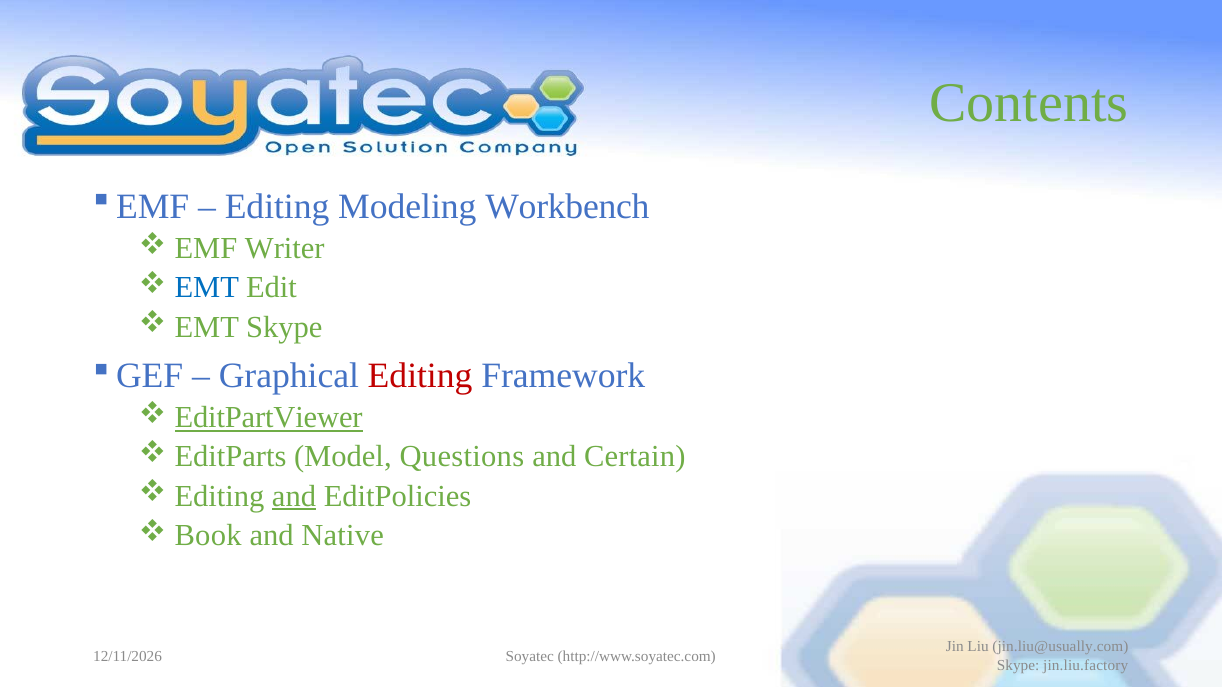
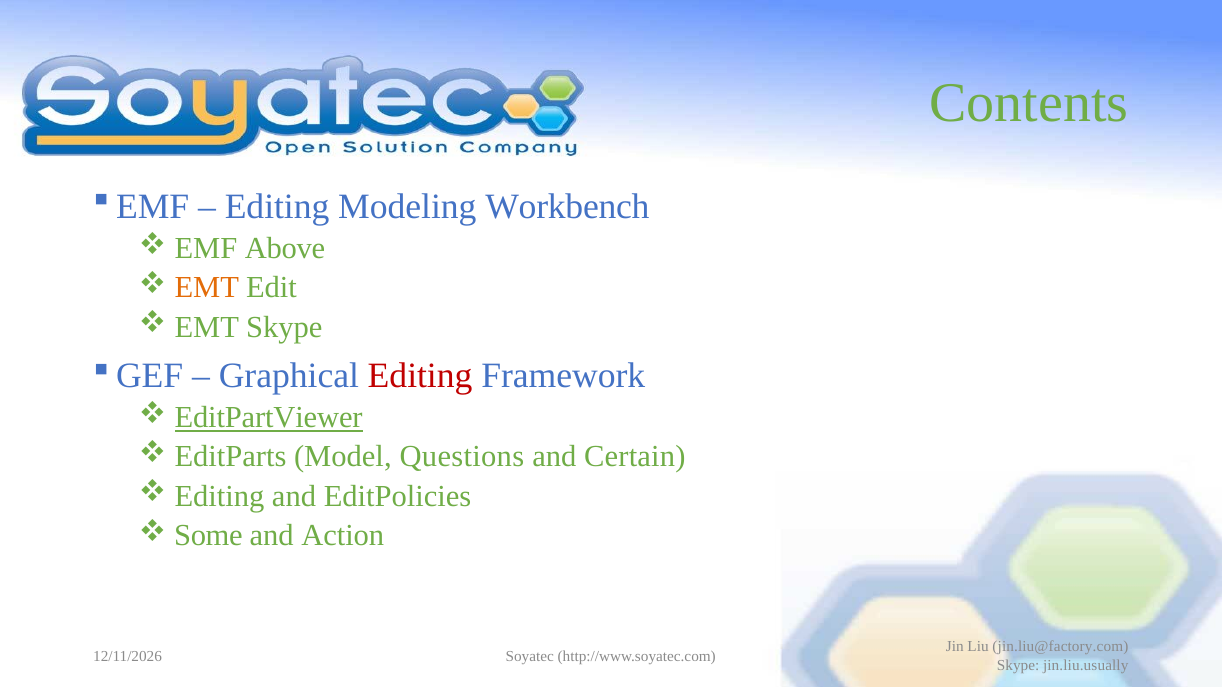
Writer: Writer -> Above (285, 249)
EMT colour: blue -> orange (207, 288)
and underline: present -> none (294, 496)
Book: Book -> Some (208, 536)
Native: Native -> Action (343, 536)
jin.liu@usually.com: jin.liu@usually.com -> jin.liu@factory.com (1060, 647)
jin.liu.factory: jin.liu.factory -> jin.liu.usually (1086, 666)
